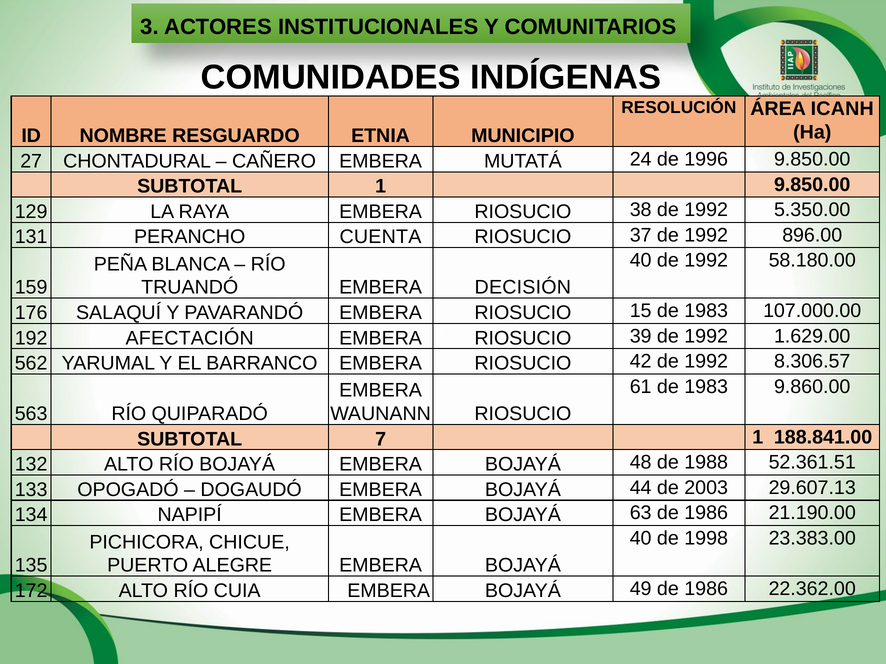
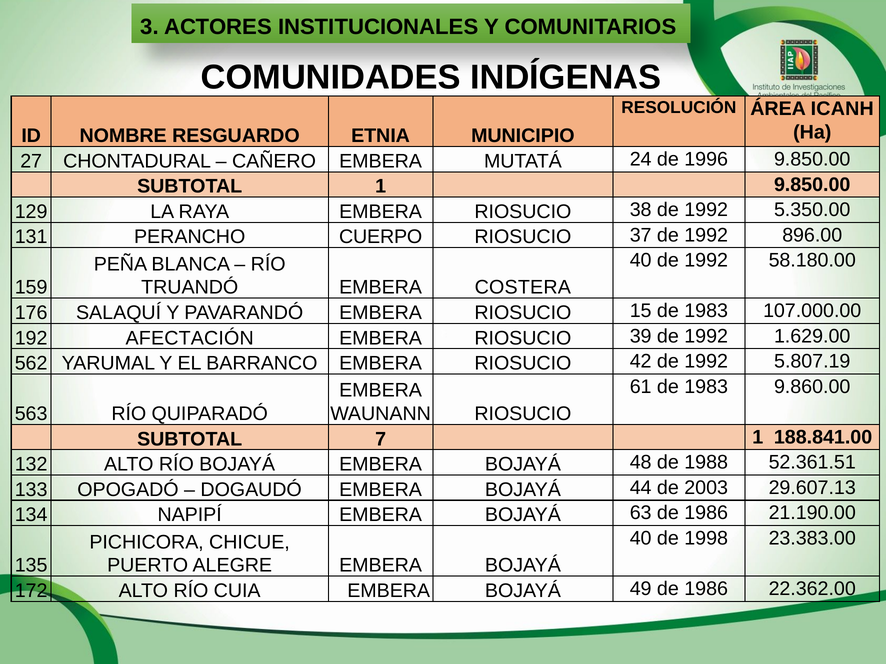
CUENTA: CUENTA -> CUERPO (381, 237)
DECISIÓN: DECISIÓN -> COSTERA (523, 288)
8.306.57: 8.306.57 -> 5.807.19 (812, 362)
